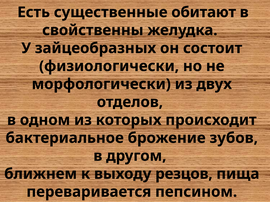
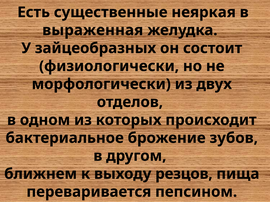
обитают: обитают -> неяркая (204, 12)
свойственны: свойственны -> выраженная (93, 30)
